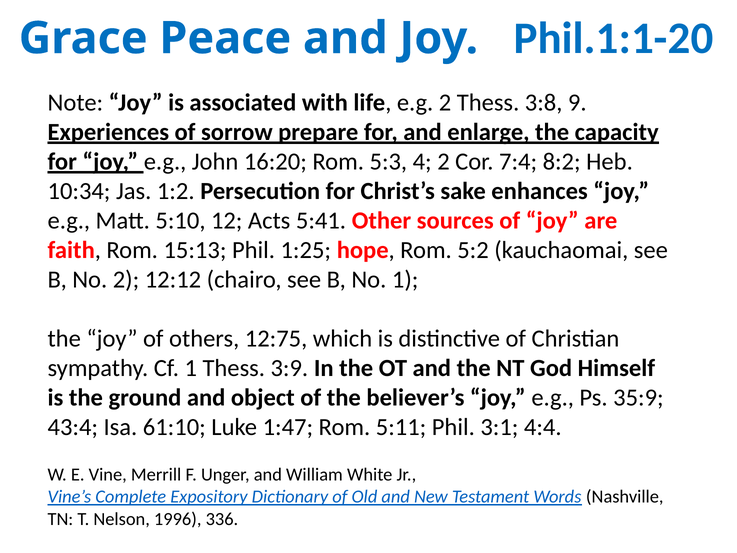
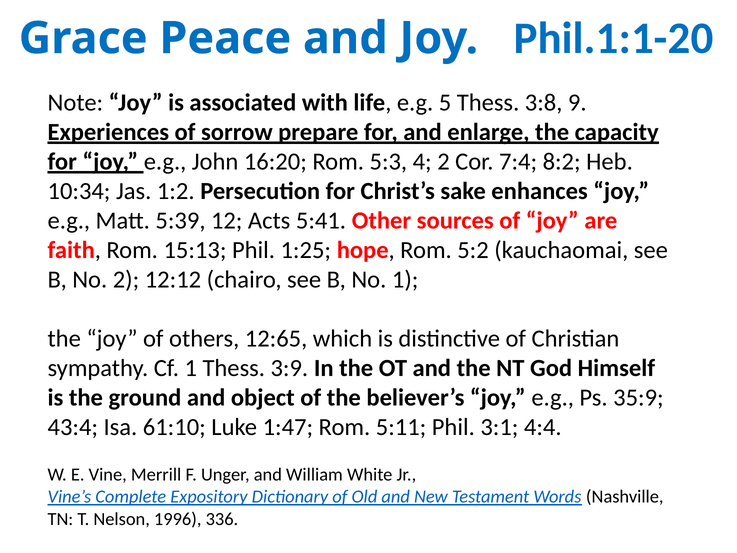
e.g 2: 2 -> 5 (445, 103)
5:10: 5:10 -> 5:39 (180, 221)
12:75: 12:75 -> 12:65 (276, 338)
